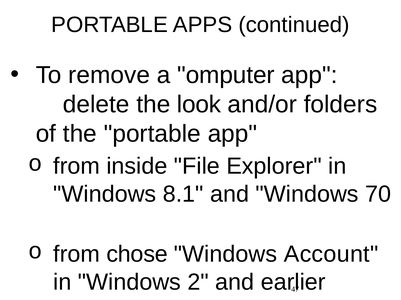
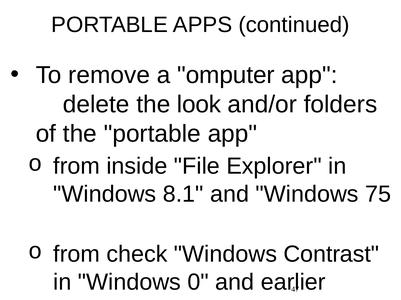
70: 70 -> 75 (378, 195)
chose: chose -> check (137, 255)
Account: Account -> Contrast (331, 255)
2: 2 -> 0 (198, 283)
